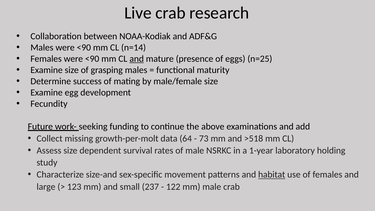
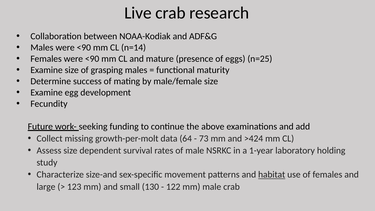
and underline: present -> none (137, 59)
>518: >518 -> >424 (254, 138)
237: 237 -> 130 (150, 187)
